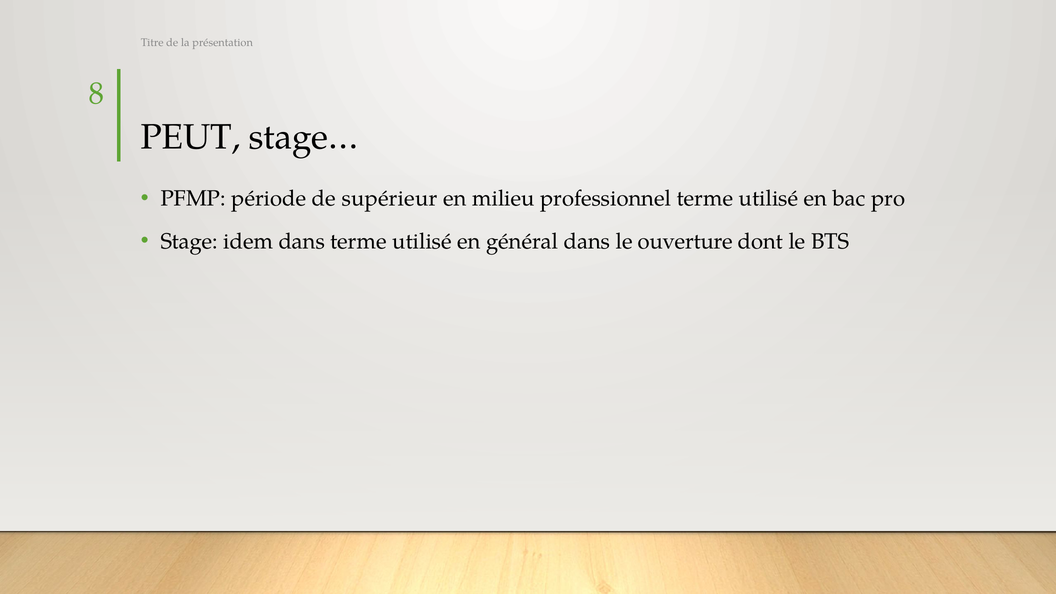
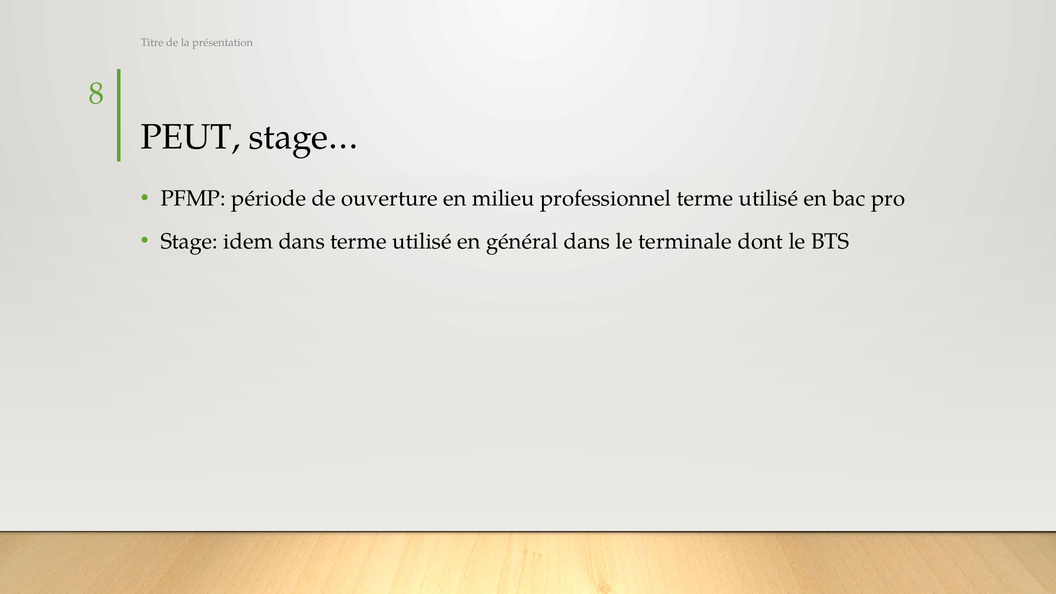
supérieur: supérieur -> ouverture (390, 199)
ouverture: ouverture -> terminale (685, 241)
